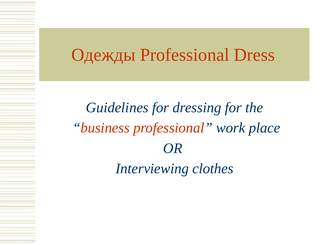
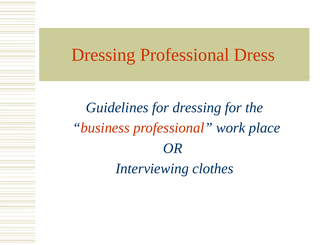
Одежды: Одежды -> Dressing (103, 55)
